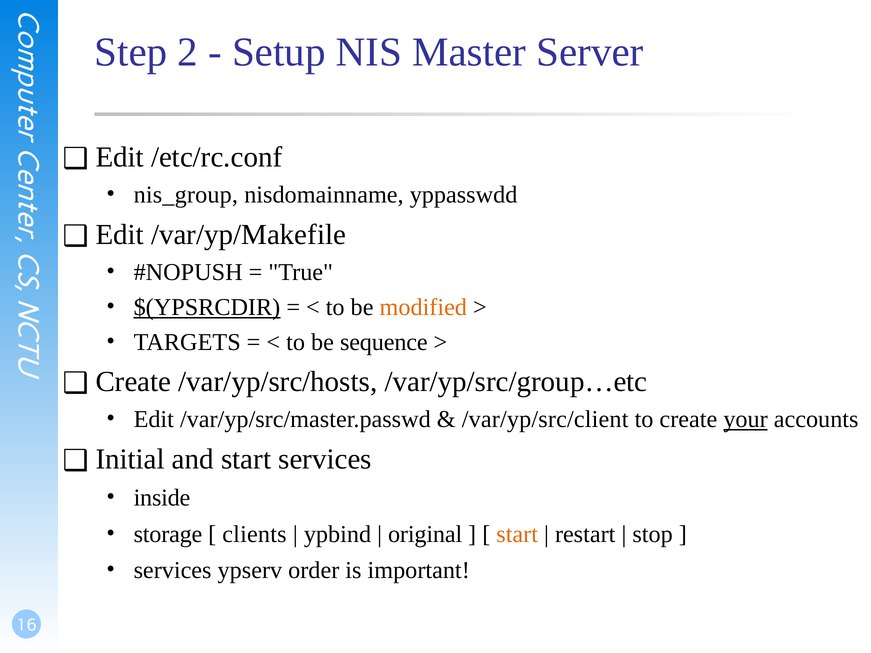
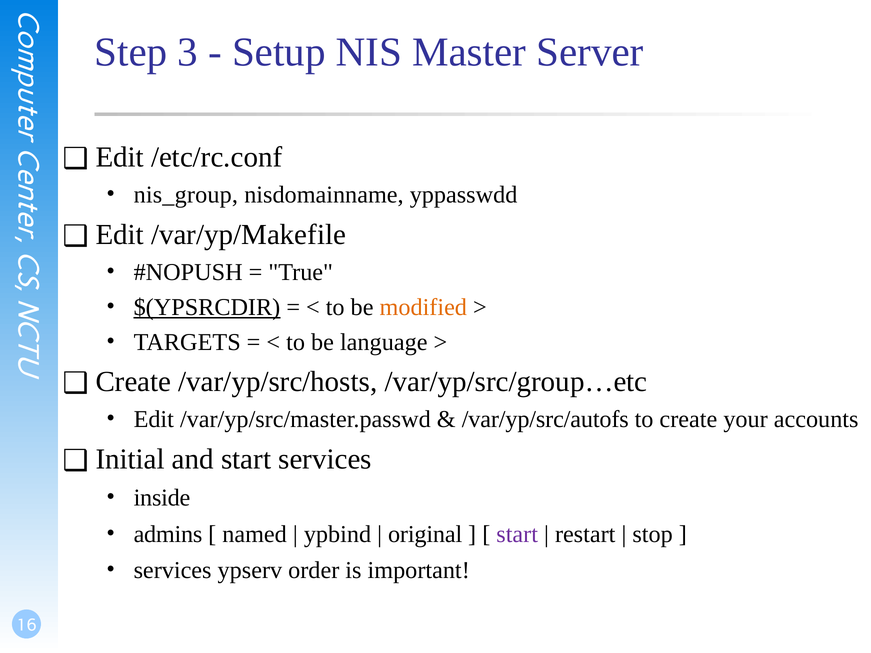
2: 2 -> 3 (188, 52)
sequence: sequence -> language (384, 342)
/var/yp/src/client: /var/yp/src/client -> /var/yp/src/autofs (545, 420)
your underline: present -> none (746, 420)
storage: storage -> admins (168, 534)
clients: clients -> named (255, 534)
start colour: orange -> purple (517, 534)
